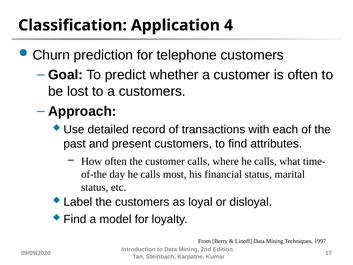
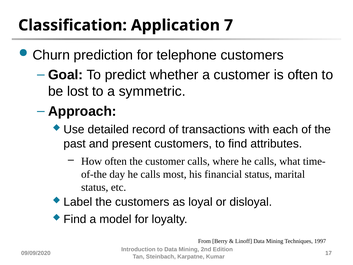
4: 4 -> 7 (229, 25)
a customers: customers -> symmetric (152, 91)
